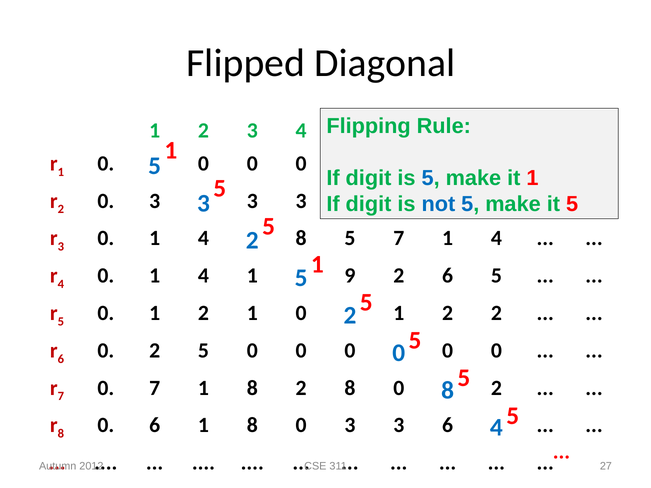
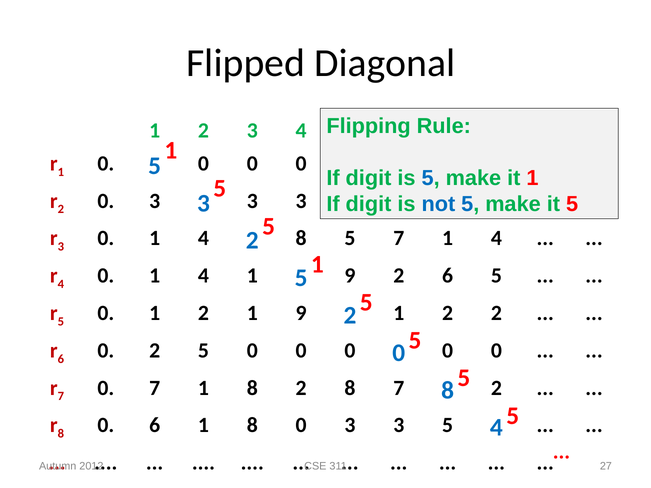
2 1 0: 0 -> 9 (301, 313)
2 8 0: 0 -> 7 (399, 388)
3 6: 6 -> 5 (448, 425)
